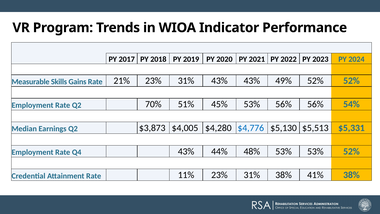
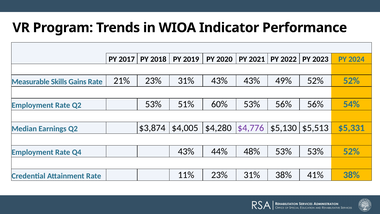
Q2 70%: 70% -> 53% (153, 104)
45%: 45% -> 60% (219, 104)
$3,873: $3,873 -> $3,874 (152, 128)
$4,776 colour: blue -> purple (251, 128)
